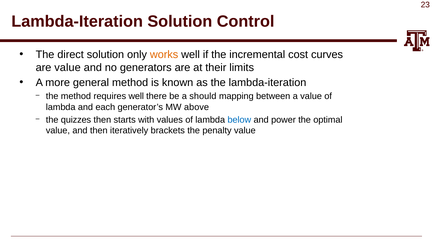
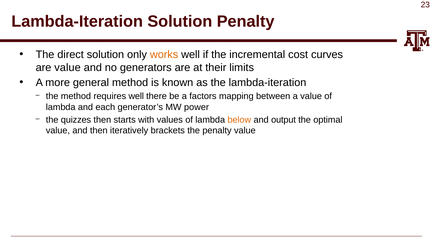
Solution Control: Control -> Penalty (246, 22)
should: should -> factors (203, 96)
above: above -> power (197, 107)
below colour: blue -> orange (239, 120)
power: power -> output (284, 120)
